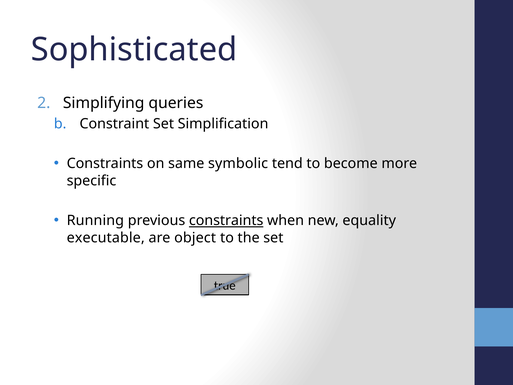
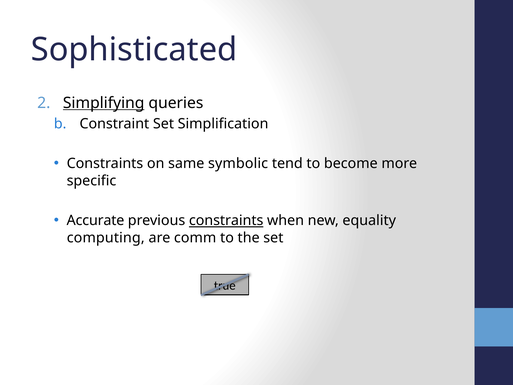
Simplifying underline: none -> present (104, 103)
Running: Running -> Accurate (95, 220)
executable: executable -> computing (106, 238)
object: object -> comm (195, 238)
